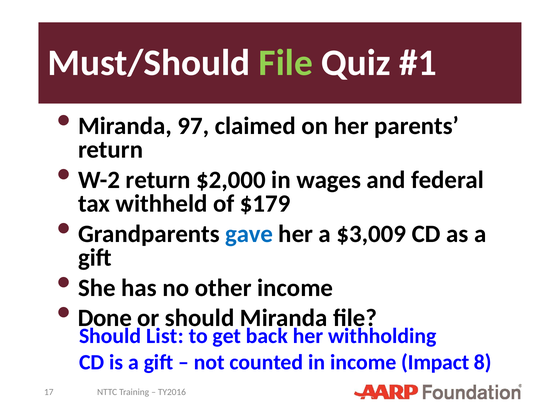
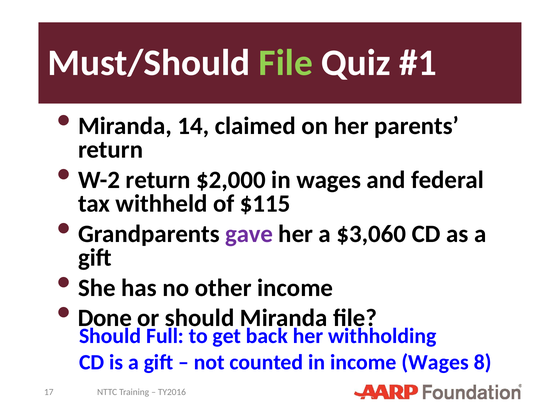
97: 97 -> 14 (193, 126)
$179: $179 -> $115 (265, 204)
gave colour: blue -> purple (249, 234)
$3,009: $3,009 -> $3,060 (371, 234)
List: List -> Full (165, 336)
income Impact: Impact -> Wages (435, 362)
